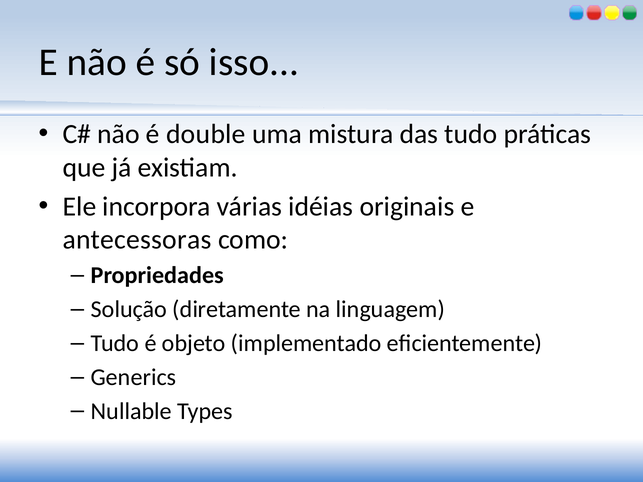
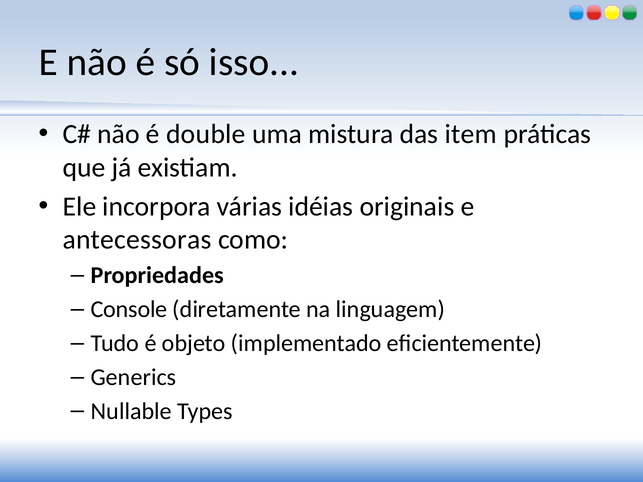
das tudo: tudo -> item (471, 134)
Solução: Solução -> Console (129, 310)
